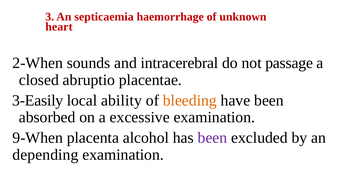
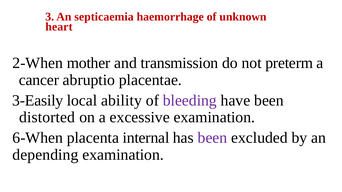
sounds: sounds -> mother (89, 63)
intracerebral: intracerebral -> transmission (180, 63)
passage: passage -> preterm (289, 63)
closed: closed -> cancer (39, 80)
bleeding colour: orange -> purple (190, 101)
absorbed: absorbed -> distorted (47, 118)
9-When: 9-When -> 6-When (38, 138)
alcohol: alcohol -> internal (146, 138)
